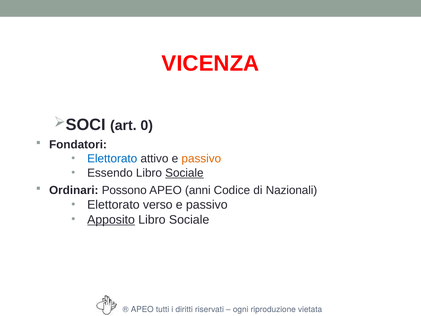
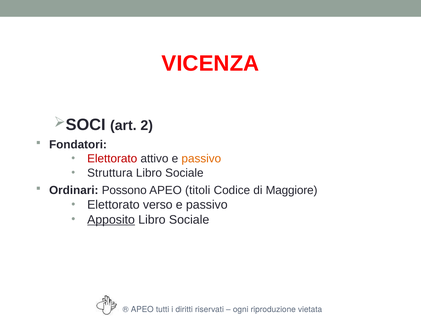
0: 0 -> 2 (147, 125)
Elettorato colour: blue -> red (112, 159)
Essendo: Essendo -> Struttura (110, 173)
Sociale underline: present -> none (184, 173)
anni: anni -> titoli (198, 190)
Nazionali: Nazionali -> Maggiore (292, 190)
